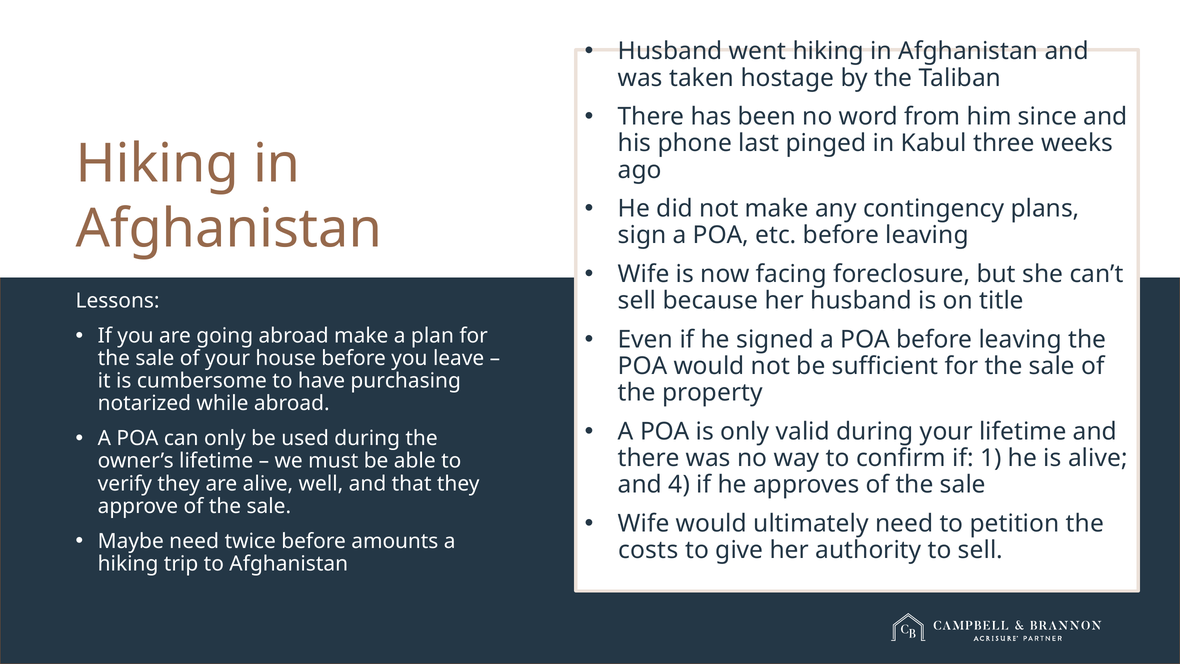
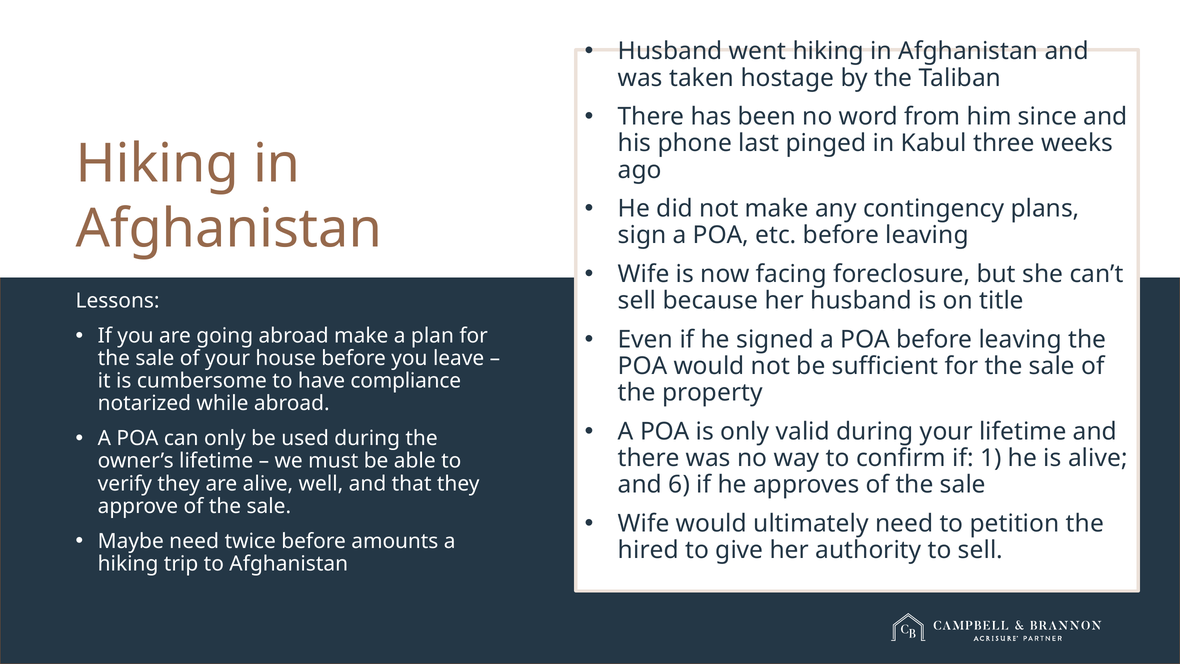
purchasing: purchasing -> compliance (406, 381)
4: 4 -> 6 (679, 485)
costs: costs -> hired (648, 550)
